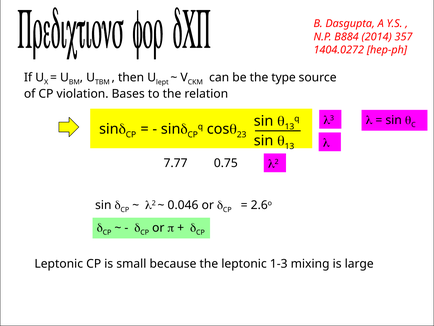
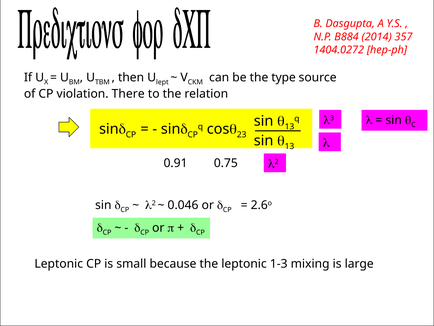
Bases: Bases -> There (128, 94)
7.77: 7.77 -> 0.91 (176, 163)
